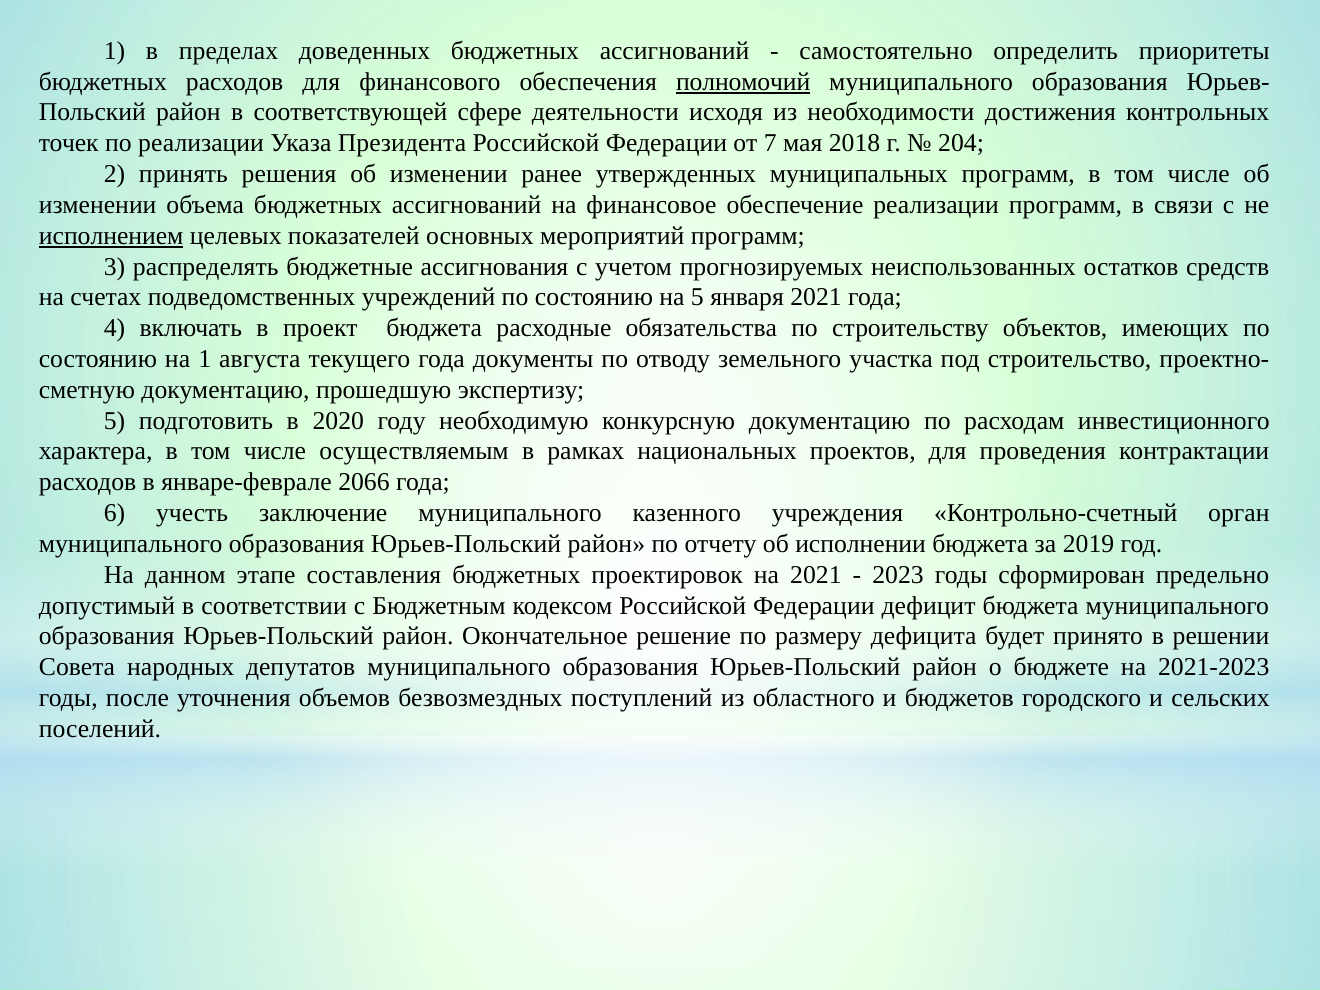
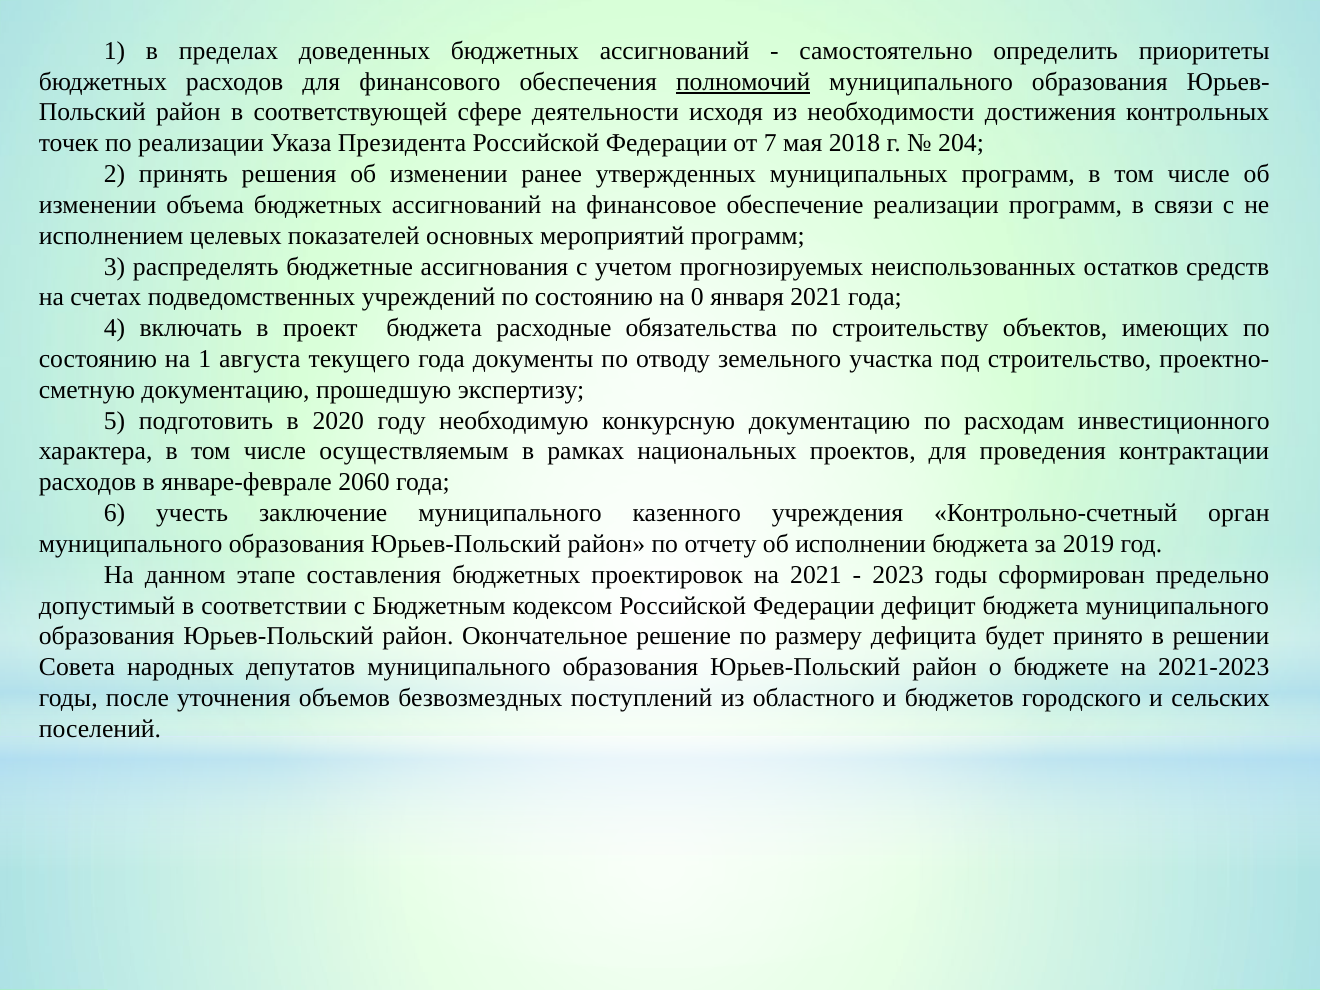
исполнением underline: present -> none (111, 236)
на 5: 5 -> 0 (697, 297)
2066: 2066 -> 2060 (364, 482)
